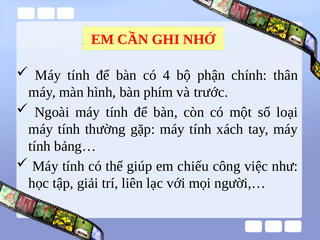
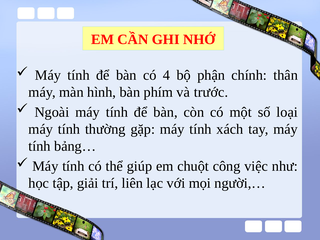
chiếu: chiếu -> chuột (193, 166)
